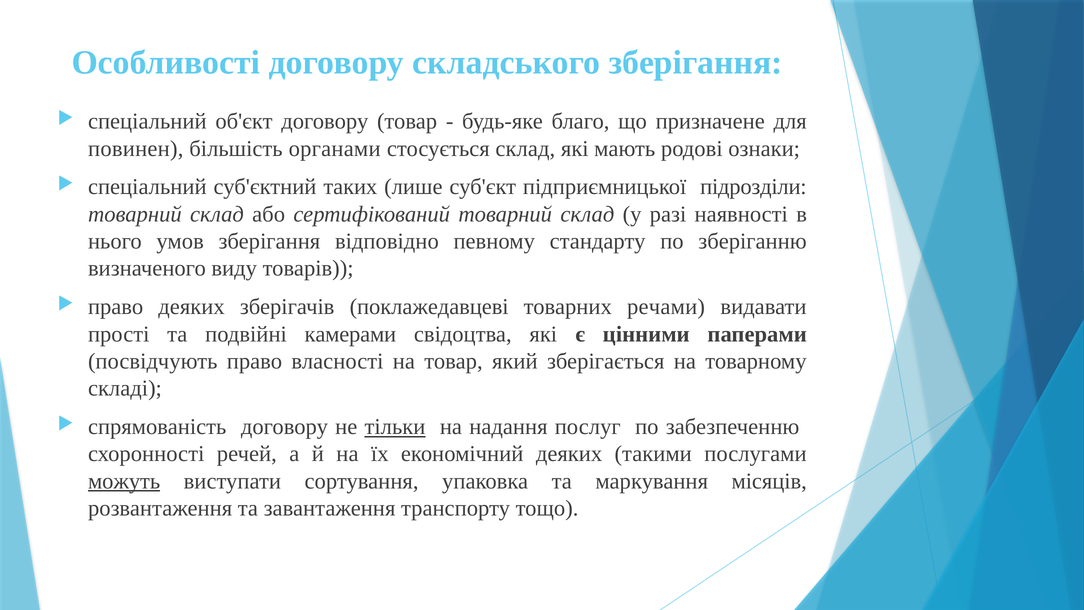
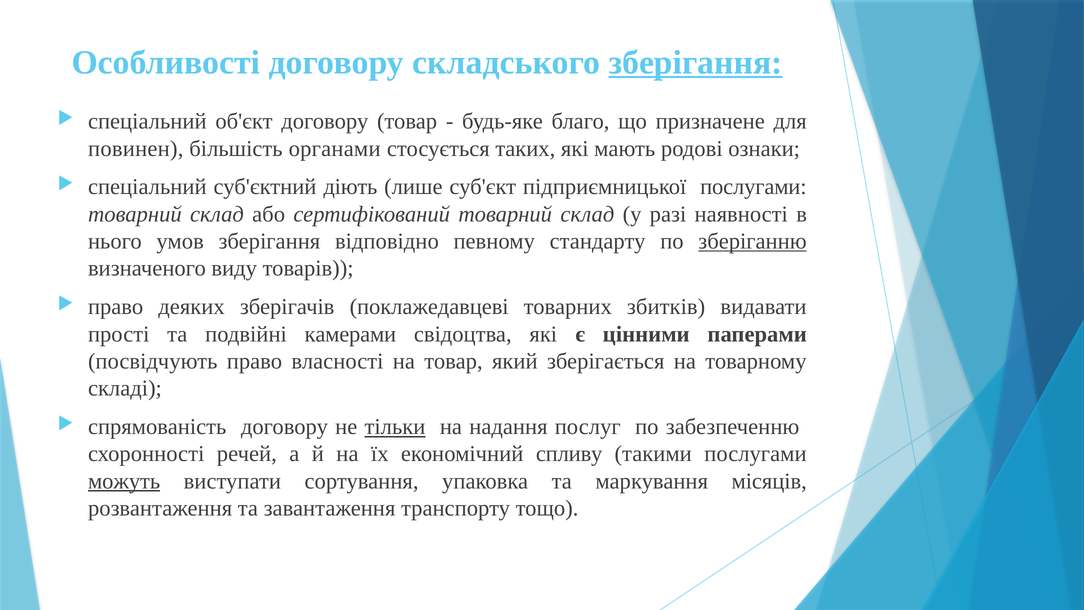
зберігання underline: none -> present (696, 63)
стосується склад: склад -> таких (525, 149)
таких: таких -> діють (350, 187)
підприємницької підрозділи: підрозділи -> послугами (753, 187)
зберіганню underline: none -> present (753, 241)
речами: речами -> збитків (666, 307)
економічний деяких: деяких -> спливу (569, 454)
